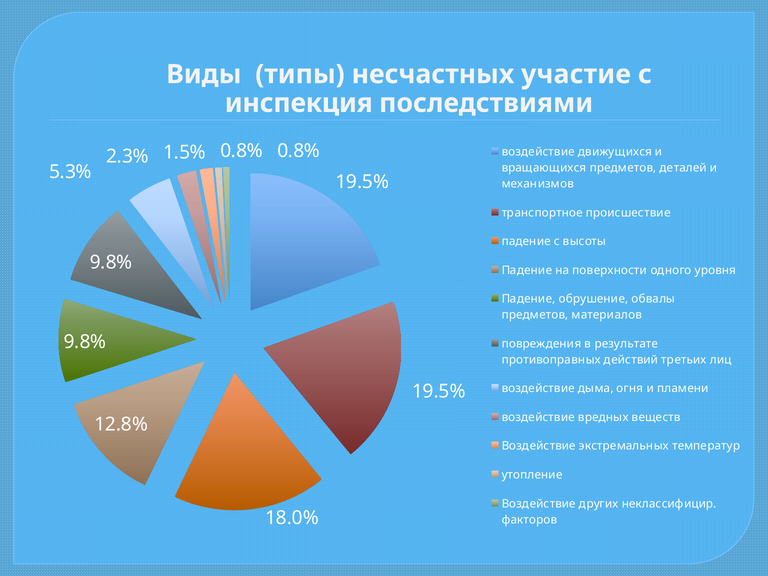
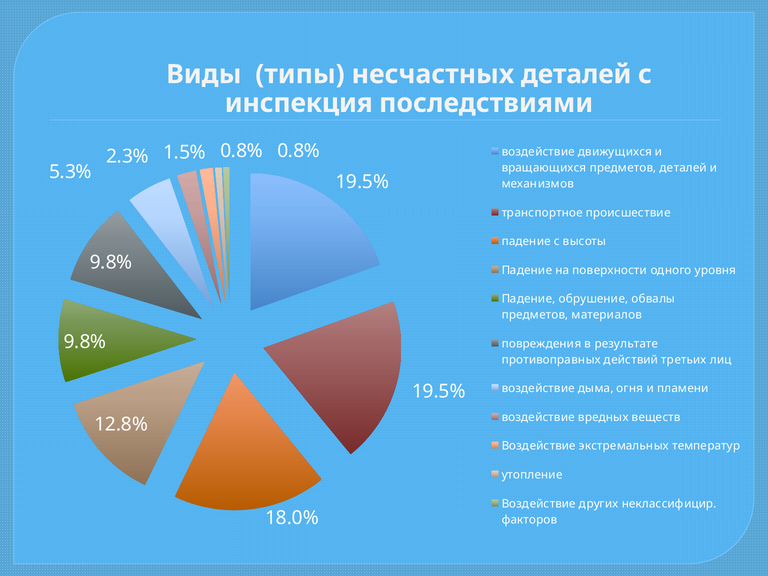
несчастных участие: участие -> деталей (576, 74)
